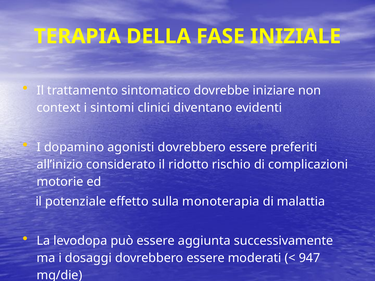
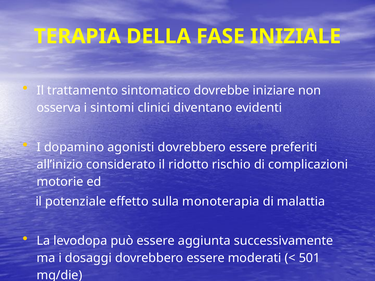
context: context -> osserva (59, 108)
947: 947 -> 501 (310, 258)
